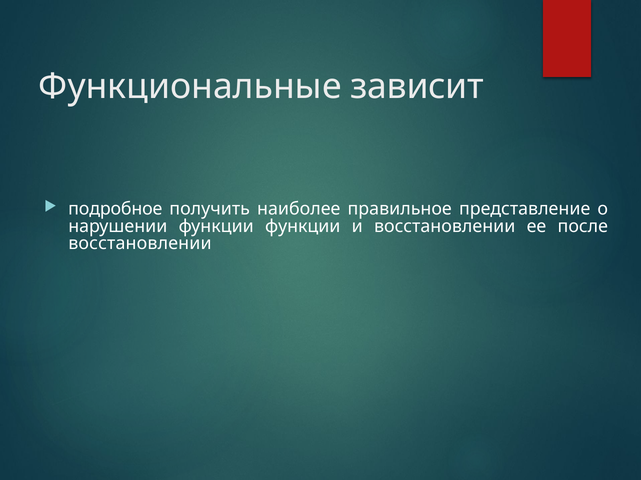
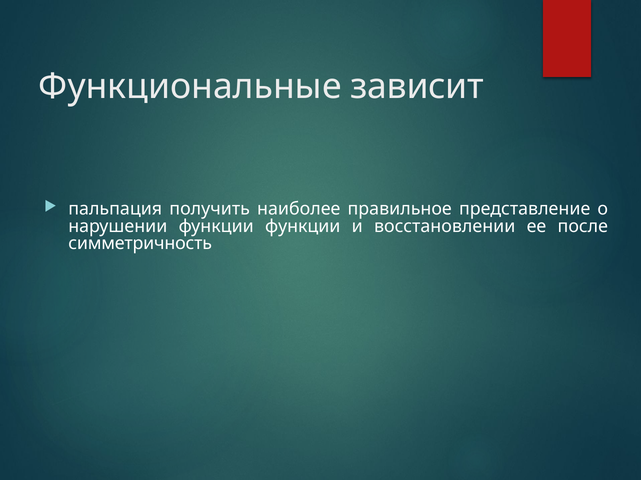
подробное: подробное -> пальпация (115, 209)
восстановлении: восстановлении -> симметричность (140, 244)
